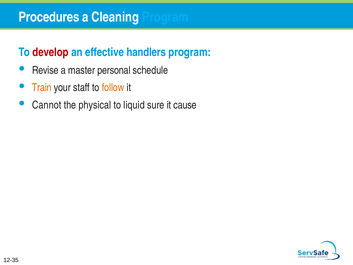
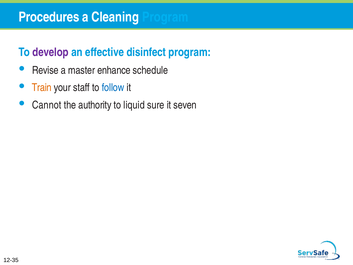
develop colour: red -> purple (51, 52)
handlers: handlers -> disinfect (146, 52)
personal: personal -> enhance (114, 70)
follow colour: orange -> blue (113, 88)
physical: physical -> authority (95, 105)
cause: cause -> seven (185, 105)
